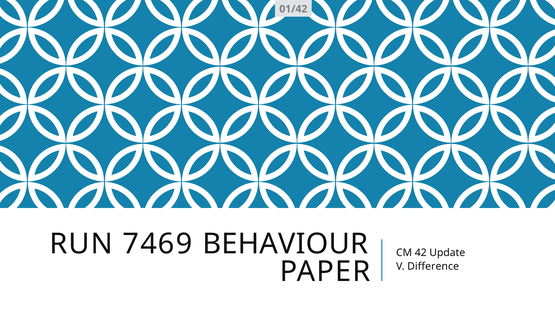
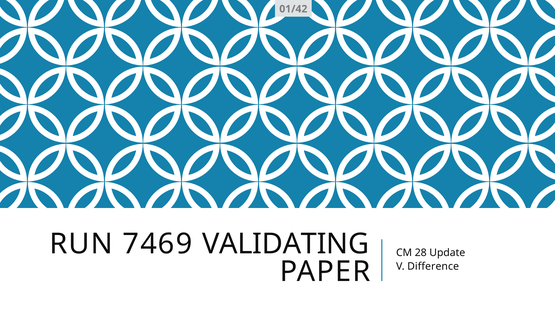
BEHAVIOUR: BEHAVIOUR -> VALIDATING (286, 244)
42: 42 -> 28 (421, 253)
